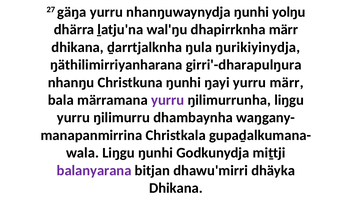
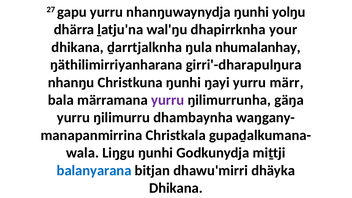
gäŋa: gäŋa -> gapu (72, 12)
dhapirrknha märr: märr -> your (283, 30)
ŋurikiyinydja: ŋurikiyinydja -> nhumalanhay (258, 47)
ŋilimurrunha liŋgu: liŋgu -> gäŋa (289, 100)
balanyarana colour: purple -> blue (94, 170)
